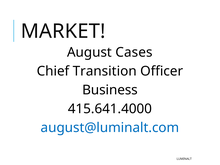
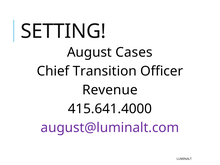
MARKET: MARKET -> SETTING (63, 31)
Business: Business -> Revenue (110, 90)
august@luminalt.com colour: blue -> purple (110, 128)
